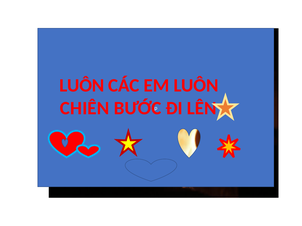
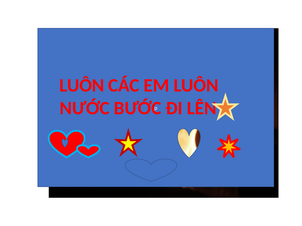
CHIÊN: CHIÊN -> NƯỚC (85, 108)
